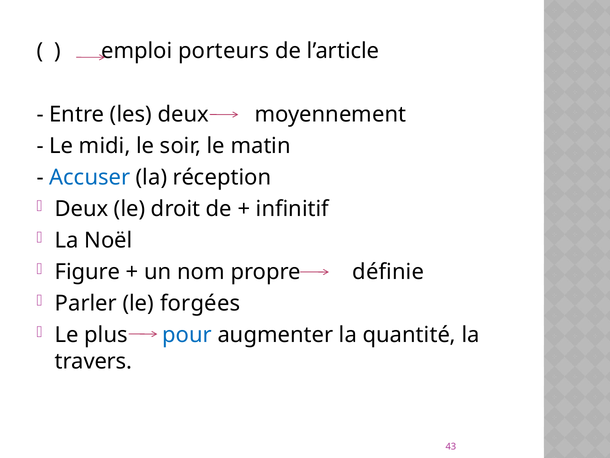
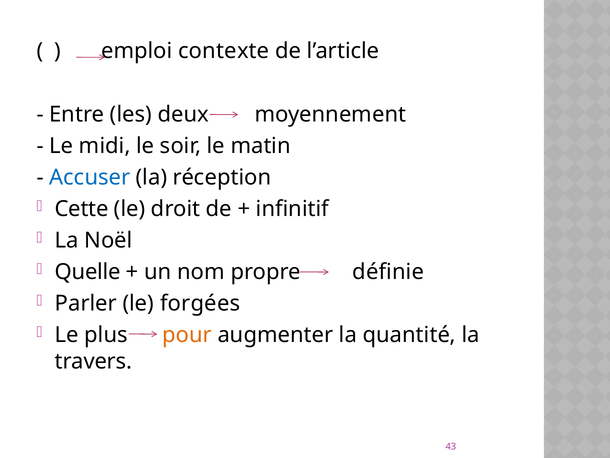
porteurs: porteurs -> contexte (224, 51)
Deux: Deux -> Cette (82, 209)
Figure: Figure -> Quelle (88, 272)
pour colour: blue -> orange (187, 335)
